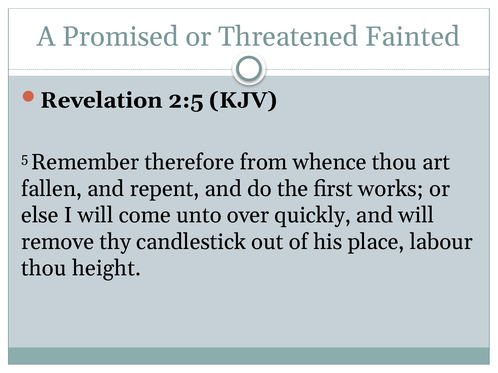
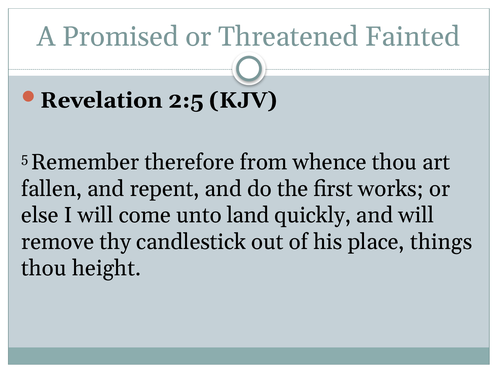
over: over -> land (248, 216)
labour: labour -> things (441, 242)
